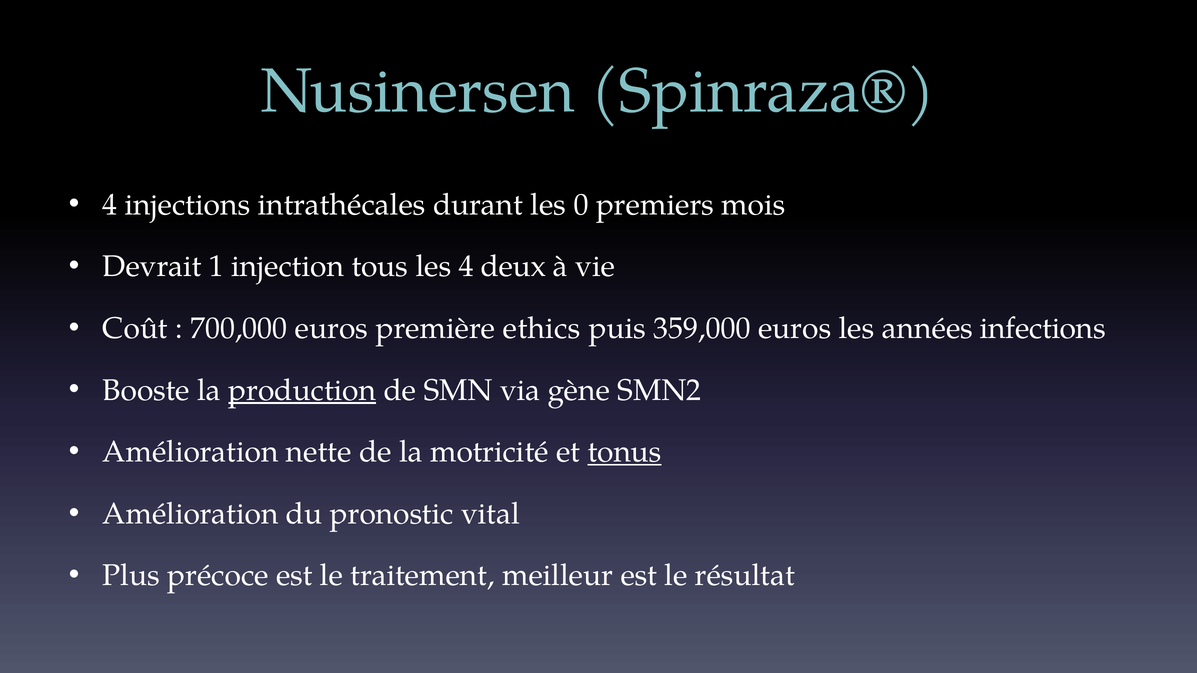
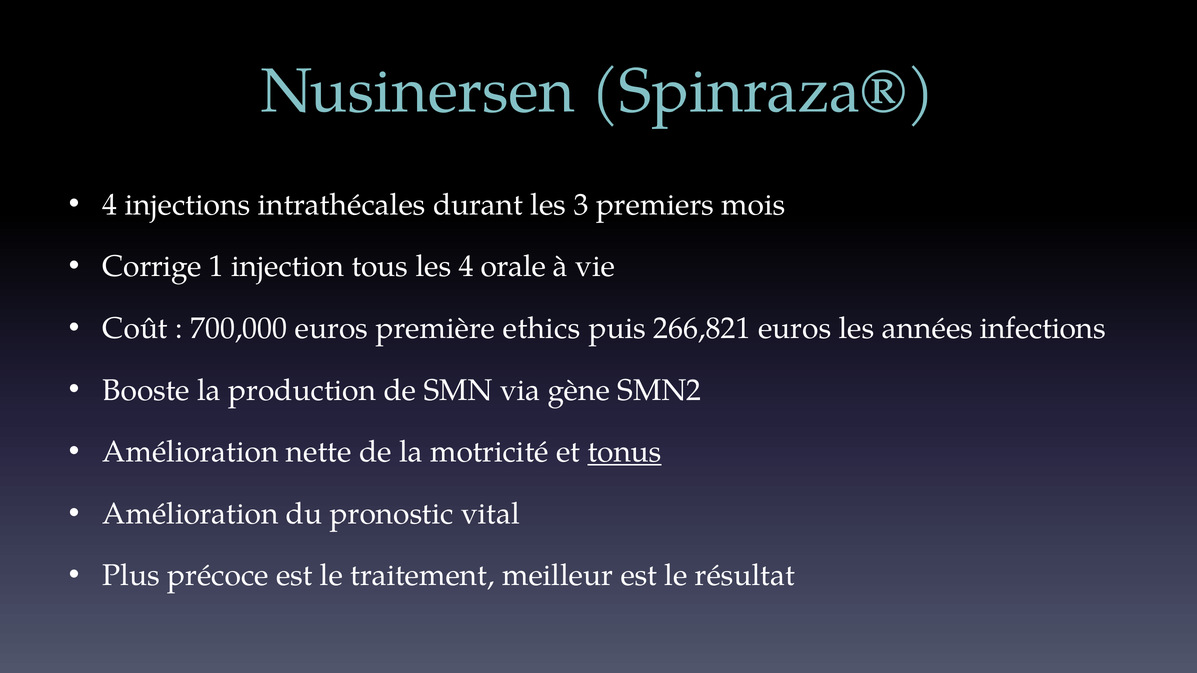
0: 0 -> 3 (581, 205)
Devrait: Devrait -> Corrige (152, 267)
deux: deux -> orale (513, 267)
359,000: 359,000 -> 266,821 (702, 328)
production underline: present -> none (302, 390)
